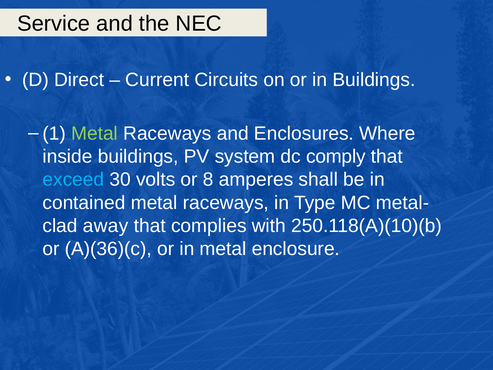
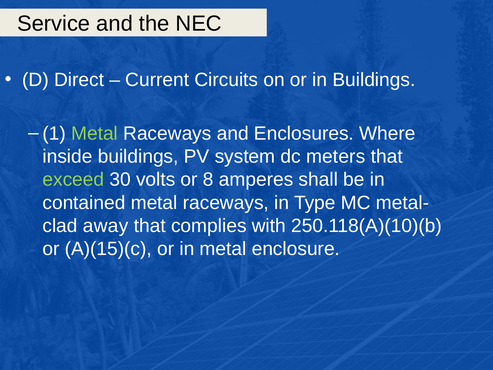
comply: comply -> meters (336, 157)
exceed colour: light blue -> light green (73, 180)
A)(36)(c: A)(36)(c -> A)(15)(c (108, 249)
